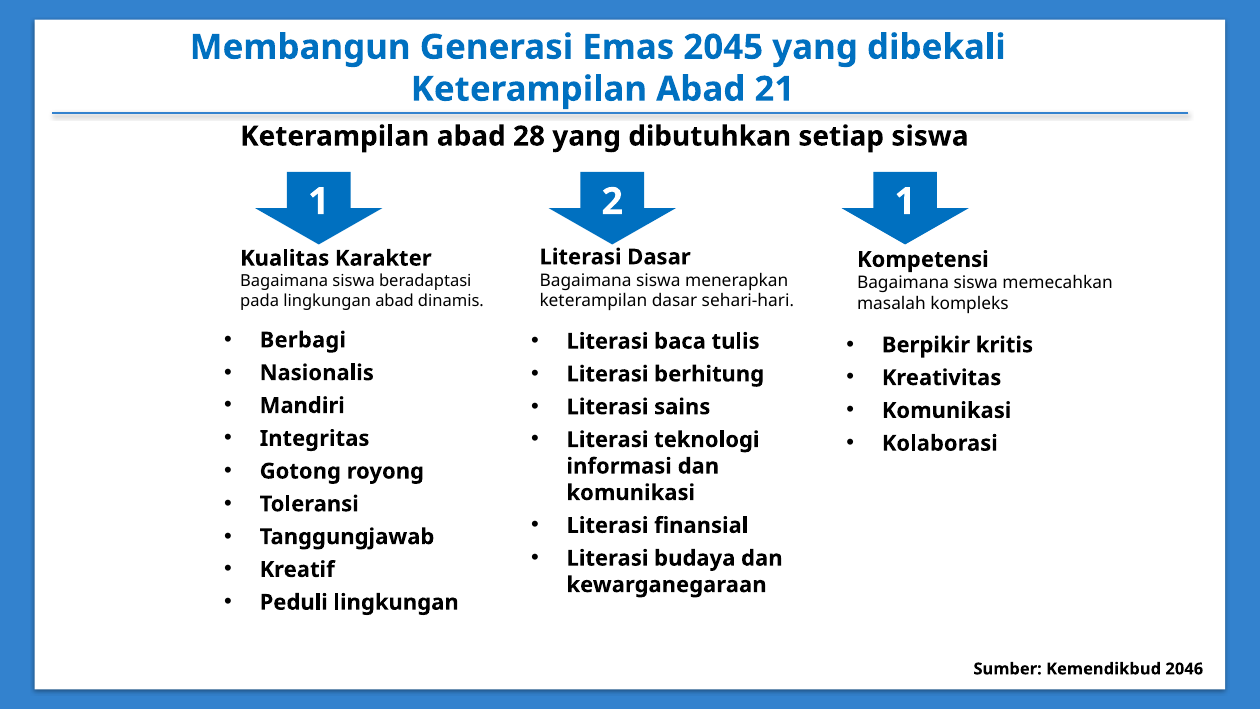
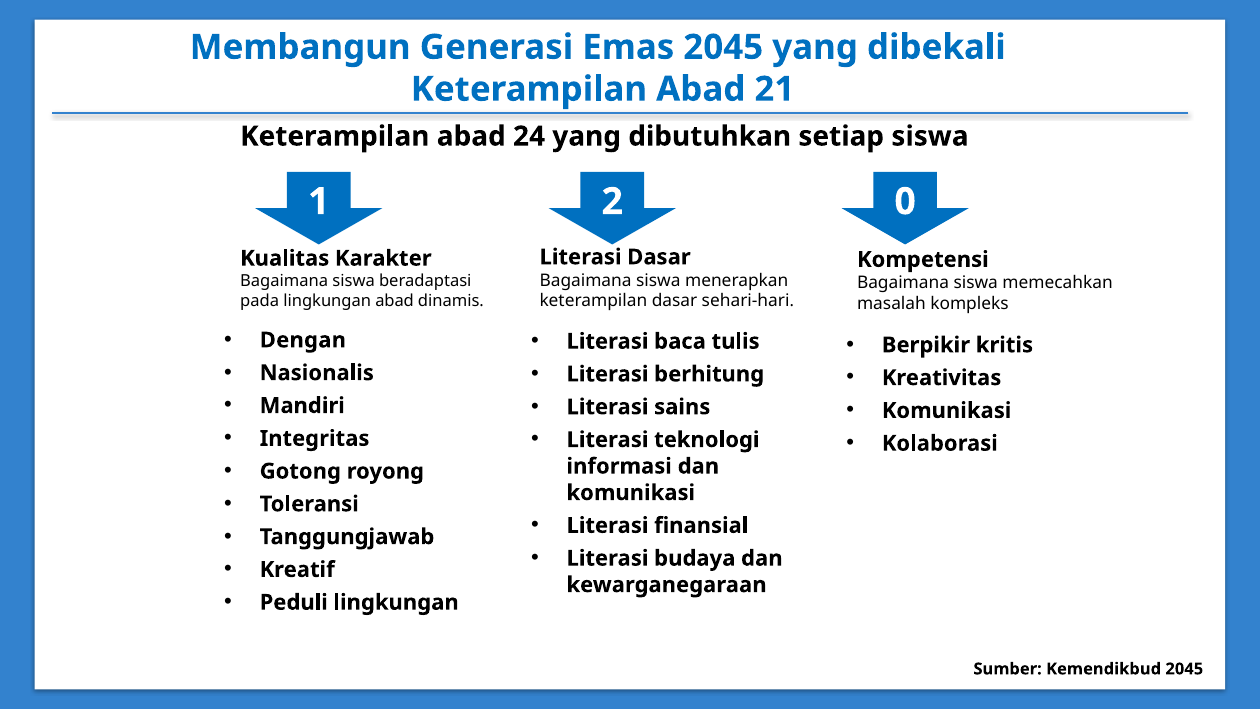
28: 28 -> 24 (529, 136)
2 1: 1 -> 0 (905, 202)
Berbagi: Berbagi -> Dengan (303, 340)
Kemendikbud 2046: 2046 -> 2045 (1184, 669)
